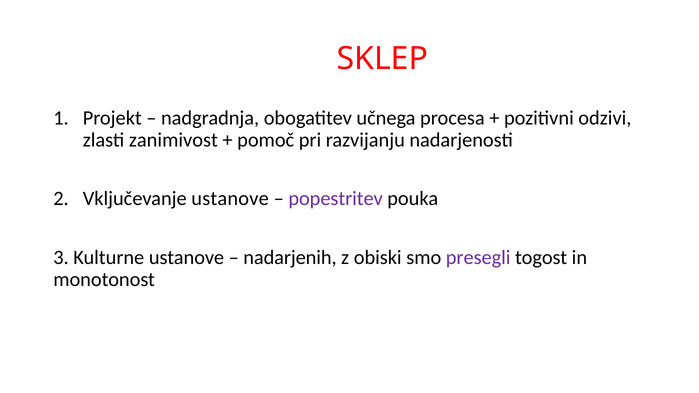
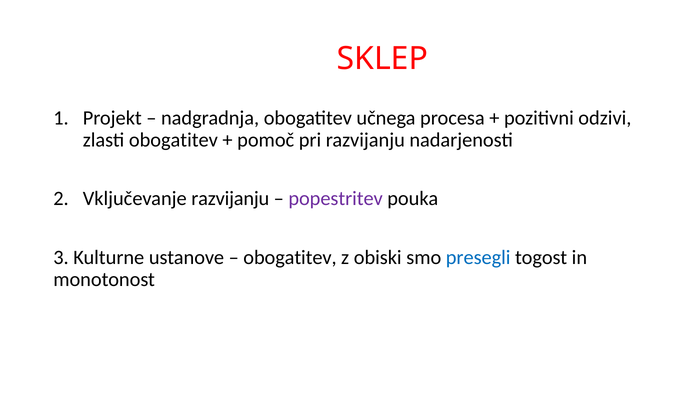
zlasti zanimivost: zanimivost -> obogatitev (173, 140)
Vključevanje ustanove: ustanove -> razvijanju (230, 199)
nadarjenih: nadarjenih -> obogatitev (290, 257)
presegli colour: purple -> blue (478, 257)
